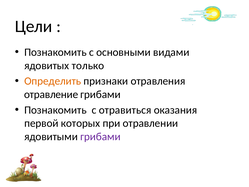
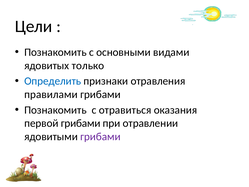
Определить colour: orange -> blue (53, 81)
отравление: отравление -> правилами (51, 94)
первой которых: которых -> грибами (81, 123)
